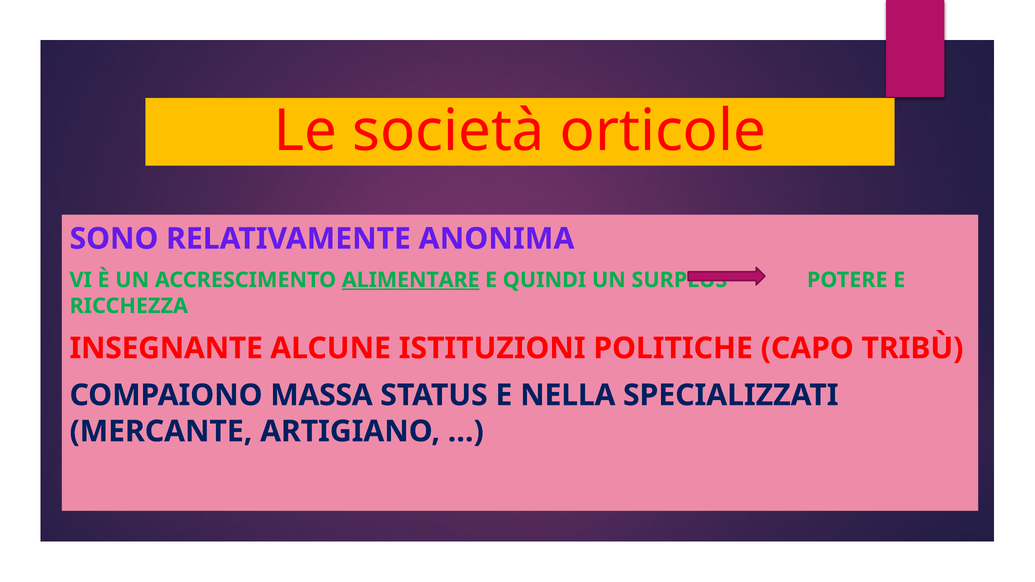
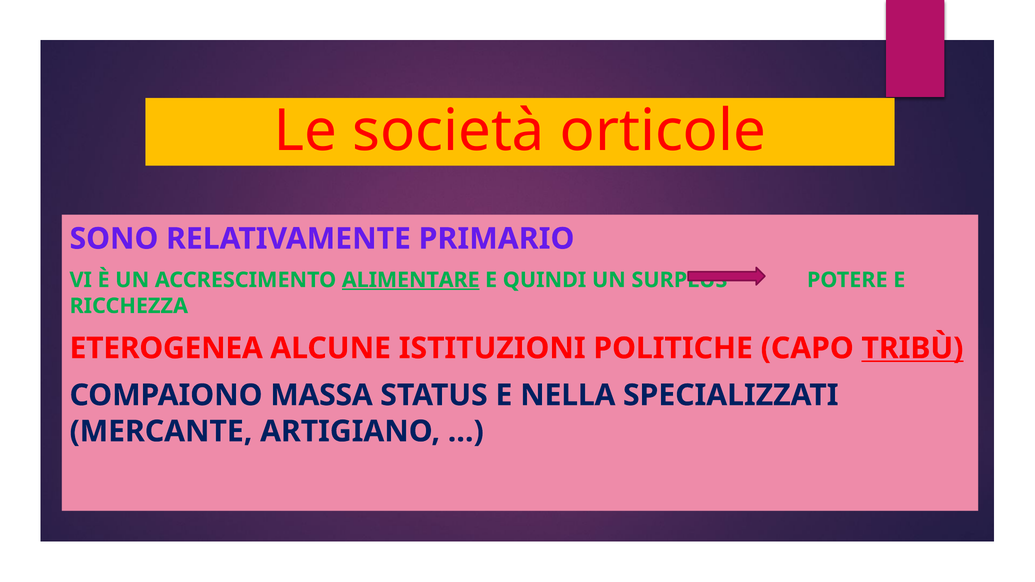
ANONIMA: ANONIMA -> PRIMARIO (497, 239)
INSEGNANTE: INSEGNANTE -> ETEROGENEA (166, 348)
TRIBÙ underline: none -> present (912, 348)
